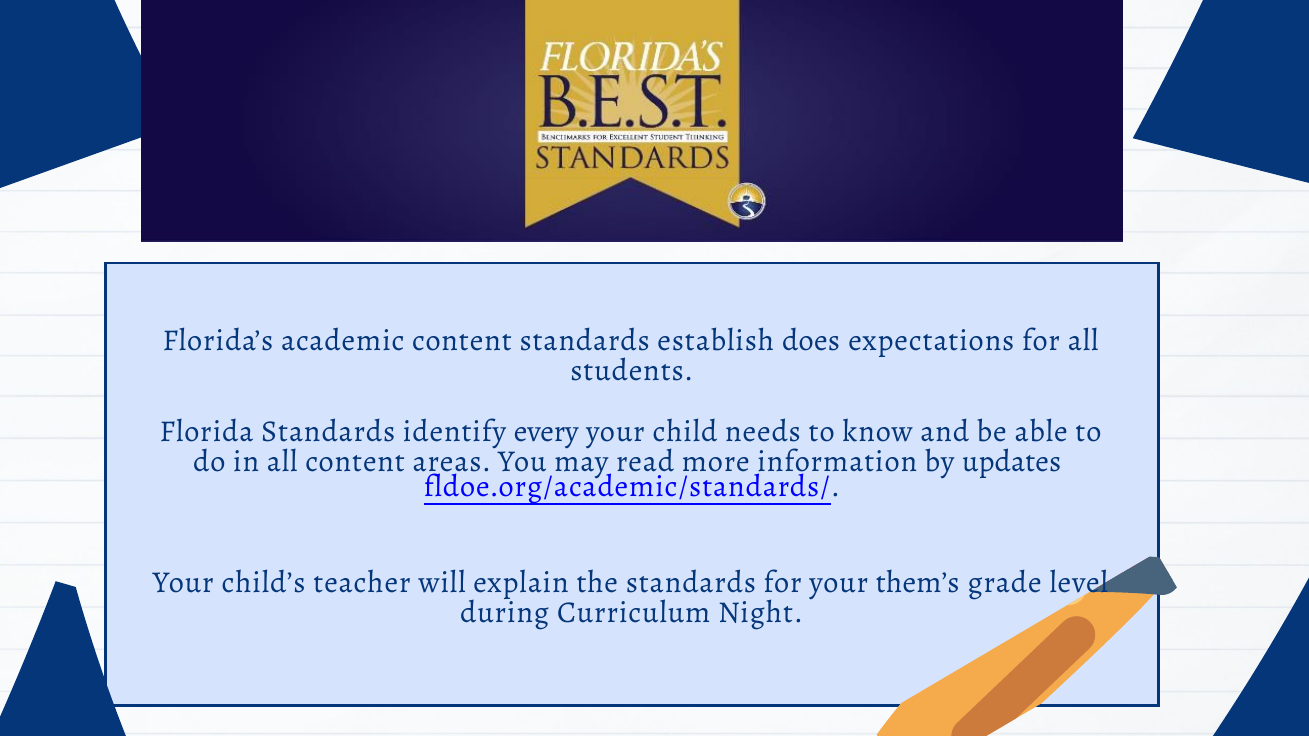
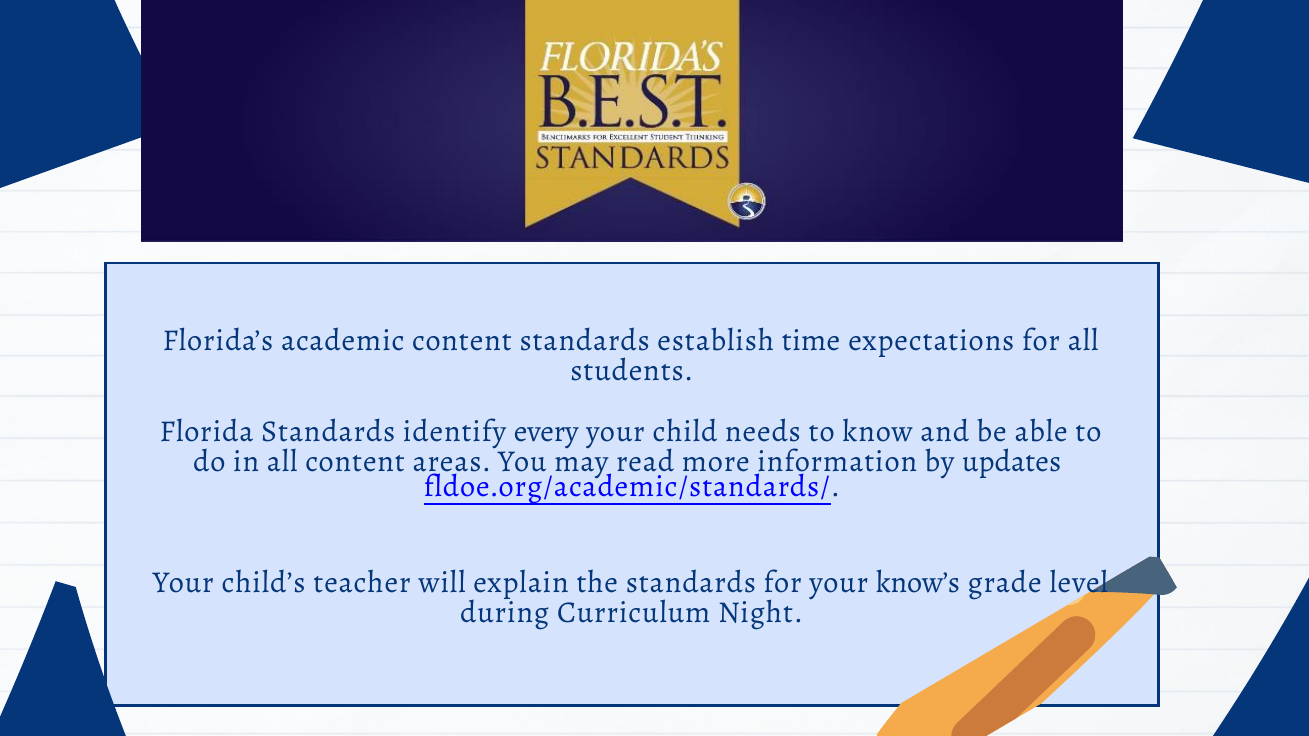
does: does -> time (811, 341)
them’s: them’s -> know’s (918, 583)
